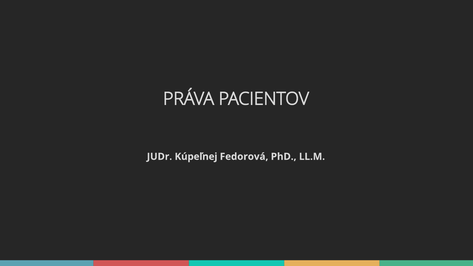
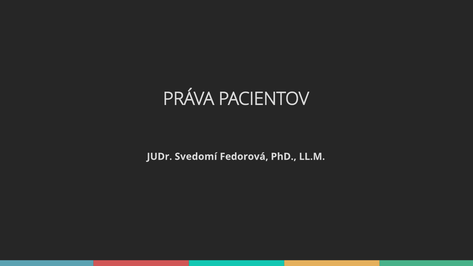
Kúpeľnej: Kúpeľnej -> Svedomí (196, 157)
